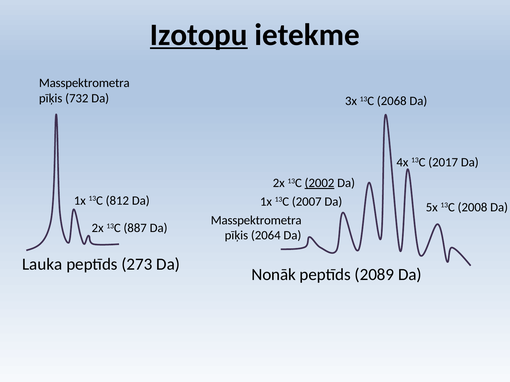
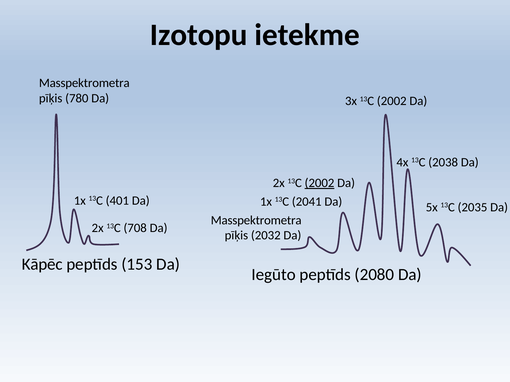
Izotopu underline: present -> none (199, 35)
732: 732 -> 780 (77, 98)
3x 13C 2068: 2068 -> 2002 (392, 101)
2017: 2017 -> 2038 (443, 162)
812: 812 -> 401 (117, 201)
2007: 2007 -> 2041 (307, 202)
2008: 2008 -> 2035 (472, 208)
887: 887 -> 708 (135, 228)
2064: 2064 -> 2032 (266, 236)
Lauka: Lauka -> Kāpēc (42, 265)
273: 273 -> 153 (137, 265)
Nonāk: Nonāk -> Iegūto (274, 275)
2089: 2089 -> 2080 (374, 275)
